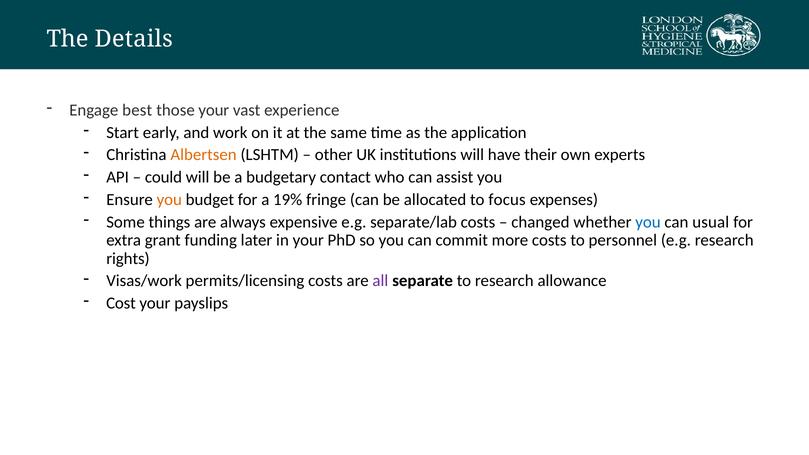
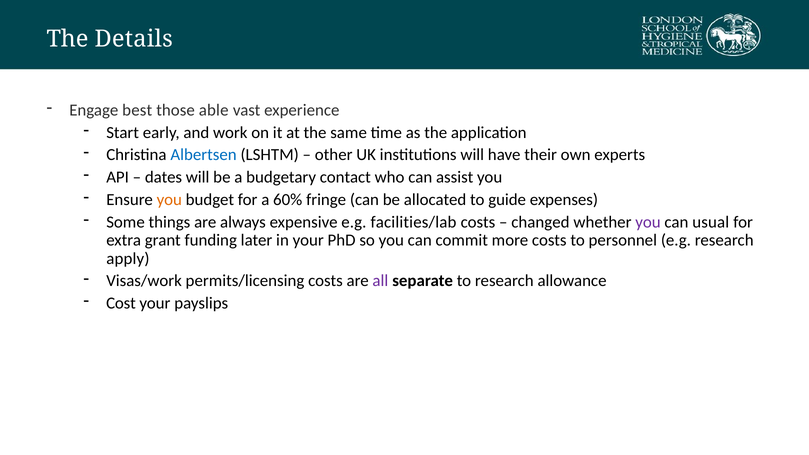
those your: your -> able (214, 110)
Albertsen colour: orange -> blue (204, 155)
could: could -> dates (163, 177)
19%: 19% -> 60% (288, 200)
focus: focus -> guide (507, 200)
separate/lab: separate/lab -> facilities/lab (413, 222)
you colour: blue -> purple (648, 222)
rights: rights -> apply (128, 259)
